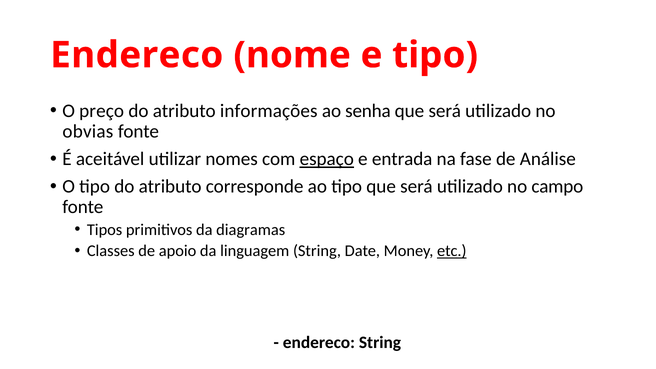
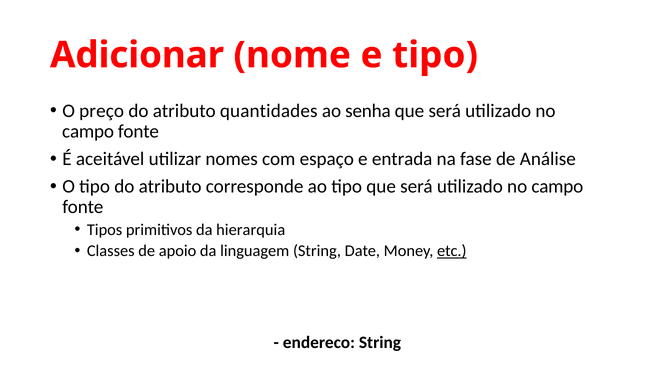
Endereco: Endereco -> Adicionar (137, 55)
informações: informações -> quantidades (269, 111)
obvias: obvias -> campo (88, 132)
espaço underline: present -> none (327, 159)
diagramas: diagramas -> hierarquia (251, 230)
